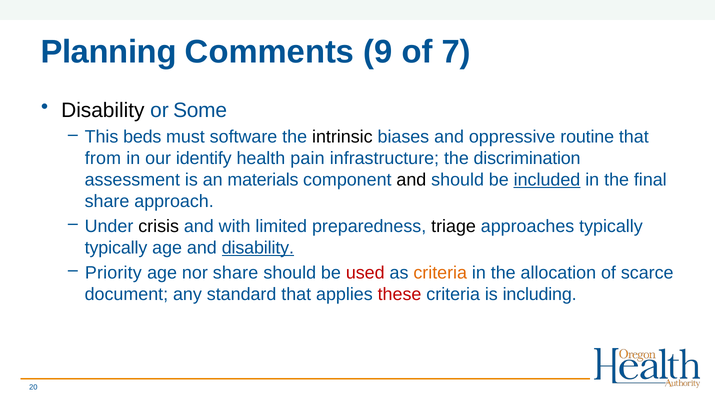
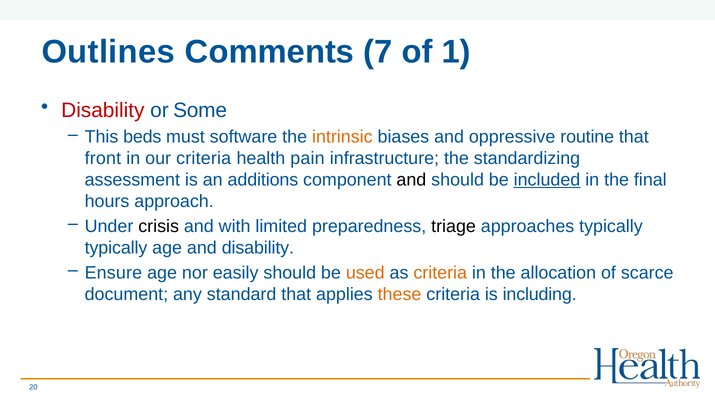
Planning: Planning -> Outlines (108, 52)
9: 9 -> 7 (378, 52)
7: 7 -> 1 (456, 52)
Disability colour: black -> red (103, 110)
intrinsic colour: black -> orange (342, 137)
from: from -> front (103, 159)
our identify: identify -> criteria (204, 159)
discrimination: discrimination -> standardizing (527, 159)
materials: materials -> additions (263, 180)
share: share -> hours (107, 201)
disability underline: present -> none (258, 248)
Priority: Priority -> Ensure (113, 273)
nor share: share -> easily (236, 273)
used colour: red -> orange (365, 273)
these colour: red -> orange (400, 294)
